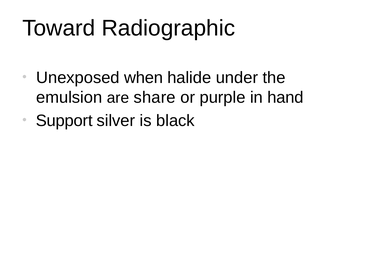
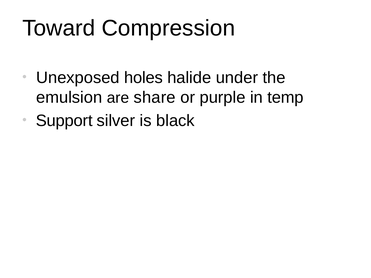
Radiographic: Radiographic -> Compression (168, 28)
when: when -> holes (144, 78)
hand: hand -> temp (285, 98)
